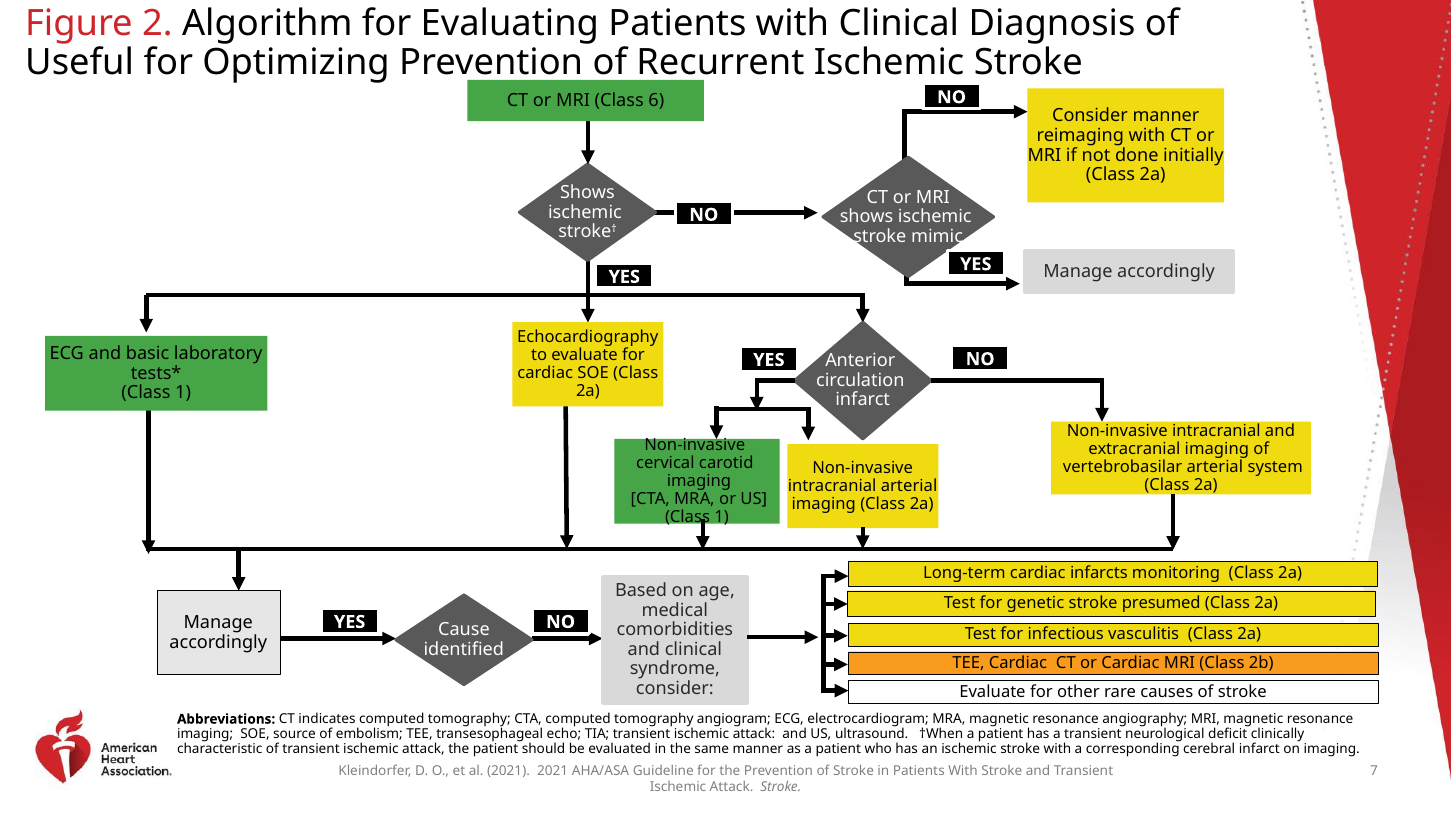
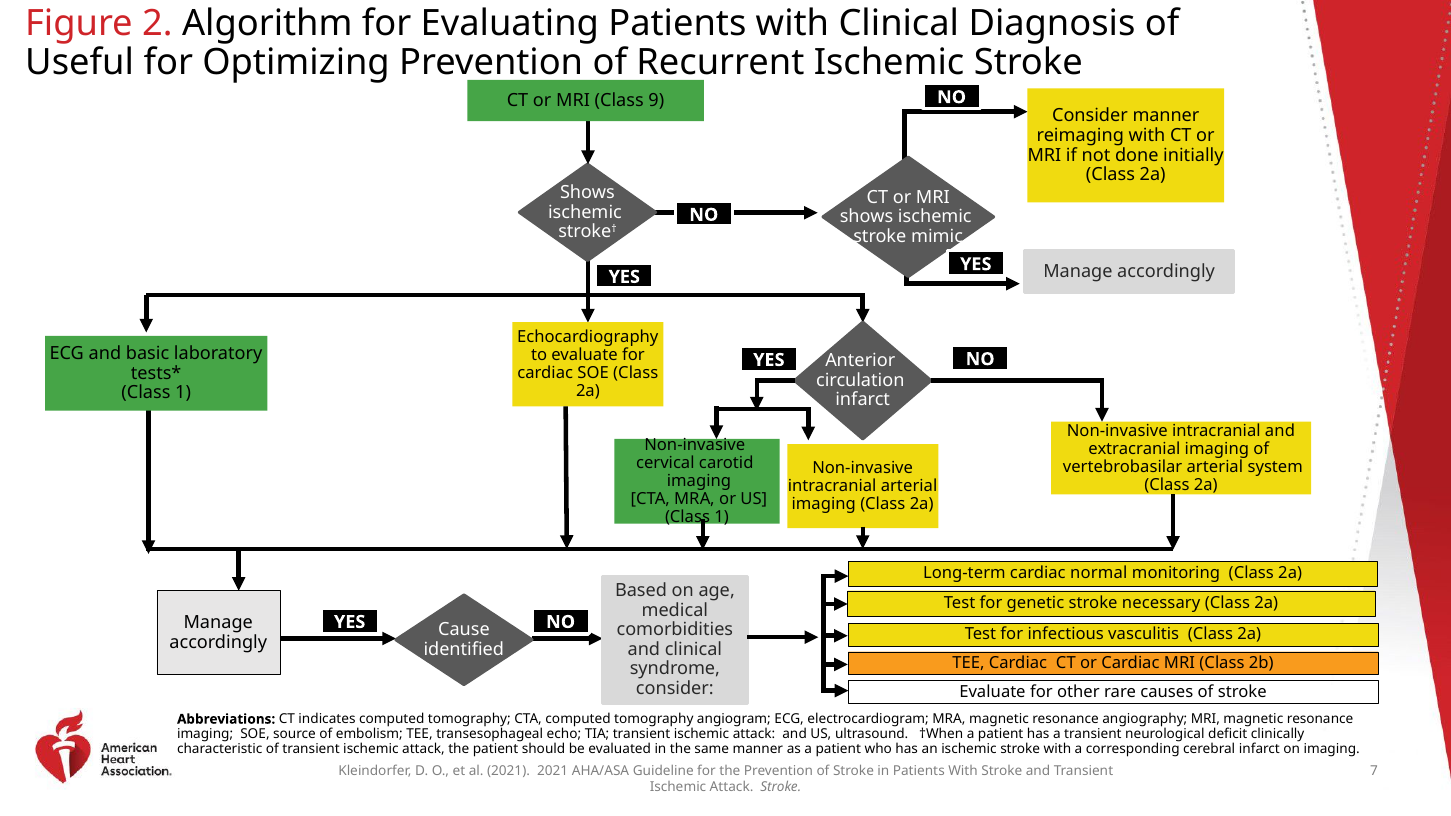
6: 6 -> 9 (656, 101)
infarcts: infarcts -> normal (1099, 574)
presumed: presumed -> necessary (1161, 604)
